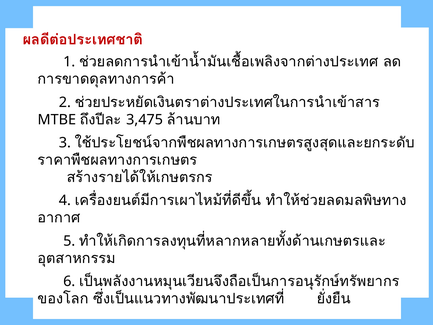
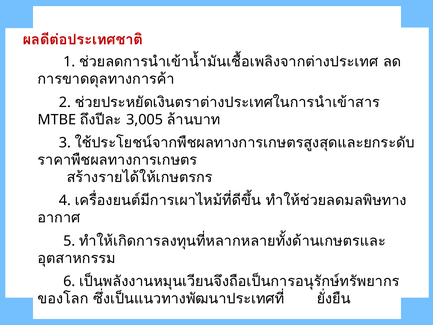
3,475: 3,475 -> 3,005 (145, 120)
